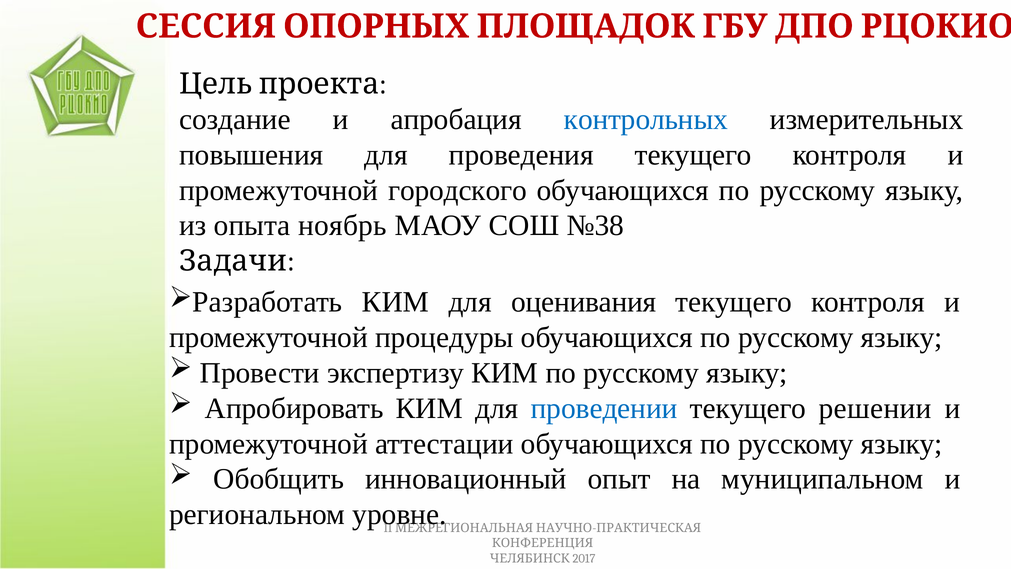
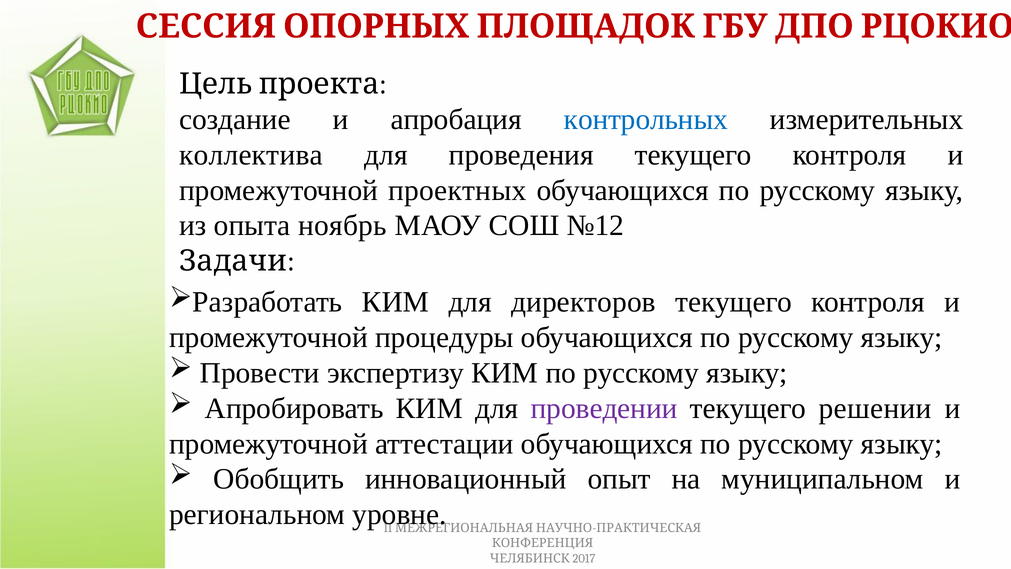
повышения: повышения -> коллектива (251, 155)
городского: городского -> проектных (457, 190)
№38: №38 -> №12 (595, 226)
оценивания: оценивания -> директоров (583, 302)
проведении colour: blue -> purple (604, 408)
